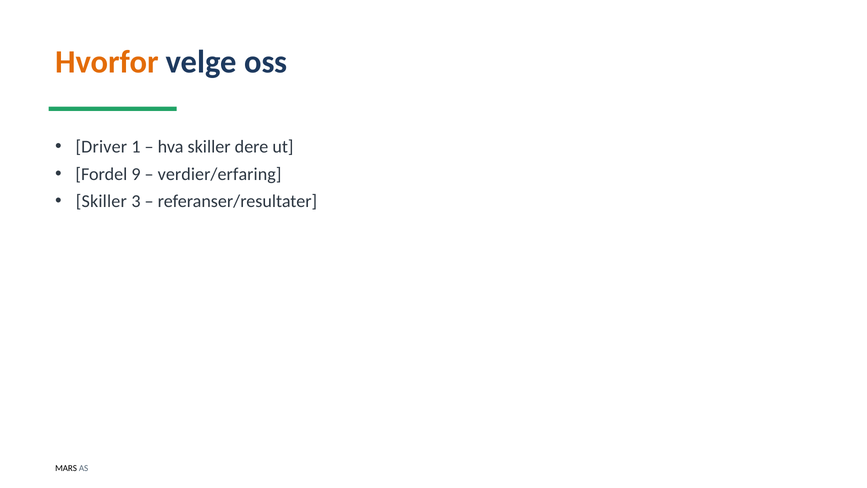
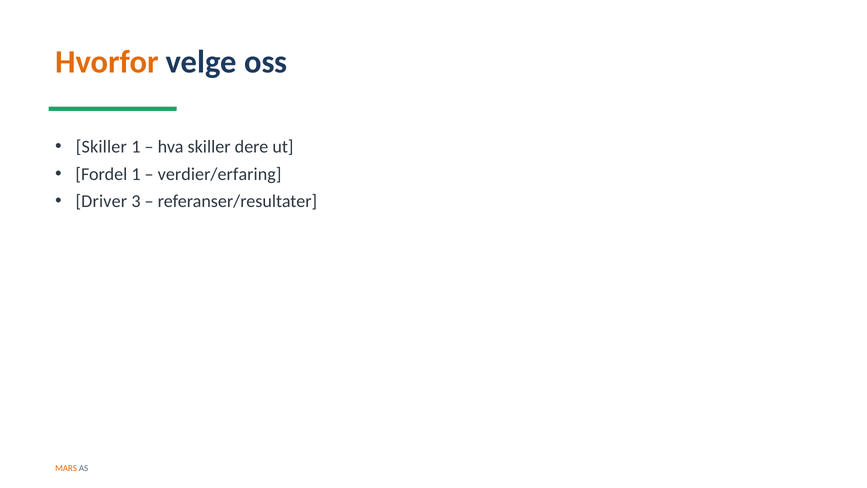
Driver: Driver -> Skiller (101, 147)
Fordel 9: 9 -> 1 (136, 174)
Skiller: Skiller -> Driver (101, 201)
MARS colour: black -> orange (66, 468)
